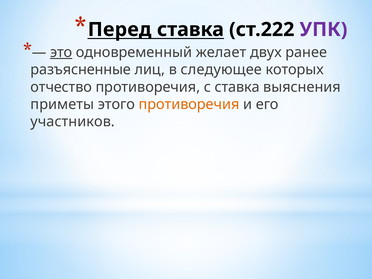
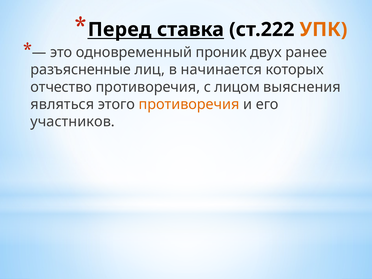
УПК colour: purple -> orange (323, 30)
это underline: present -> none (61, 52)
желает: желает -> проник (221, 52)
следующее: следующее -> начинается (221, 70)
с ставка: ставка -> лицом (237, 87)
приметы: приметы -> являться (62, 104)
